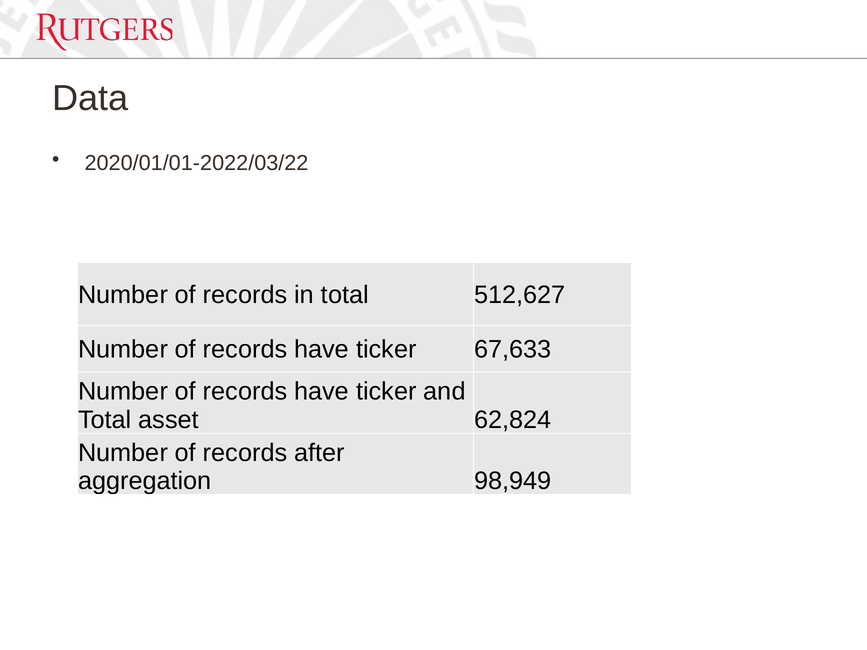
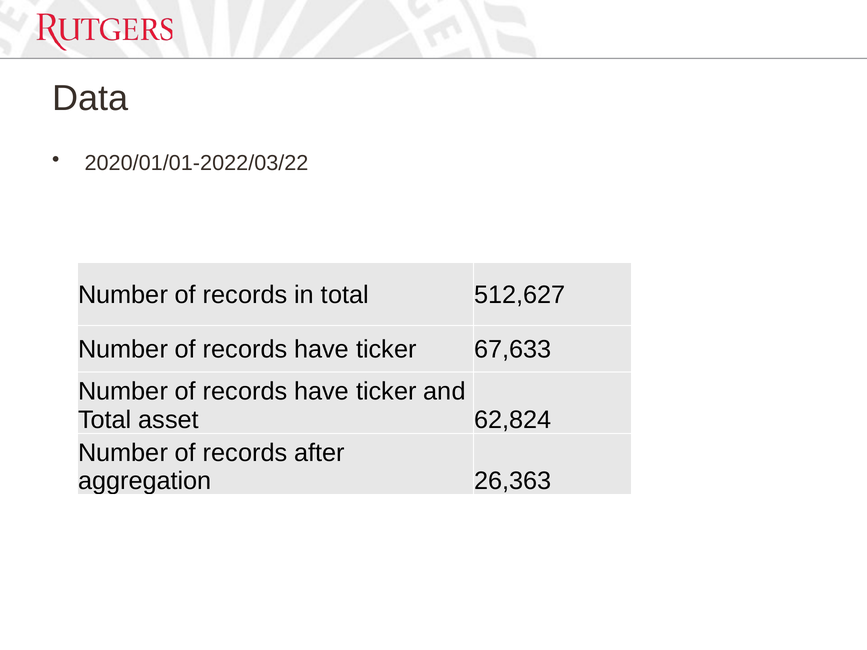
98,949: 98,949 -> 26,363 (513, 481)
